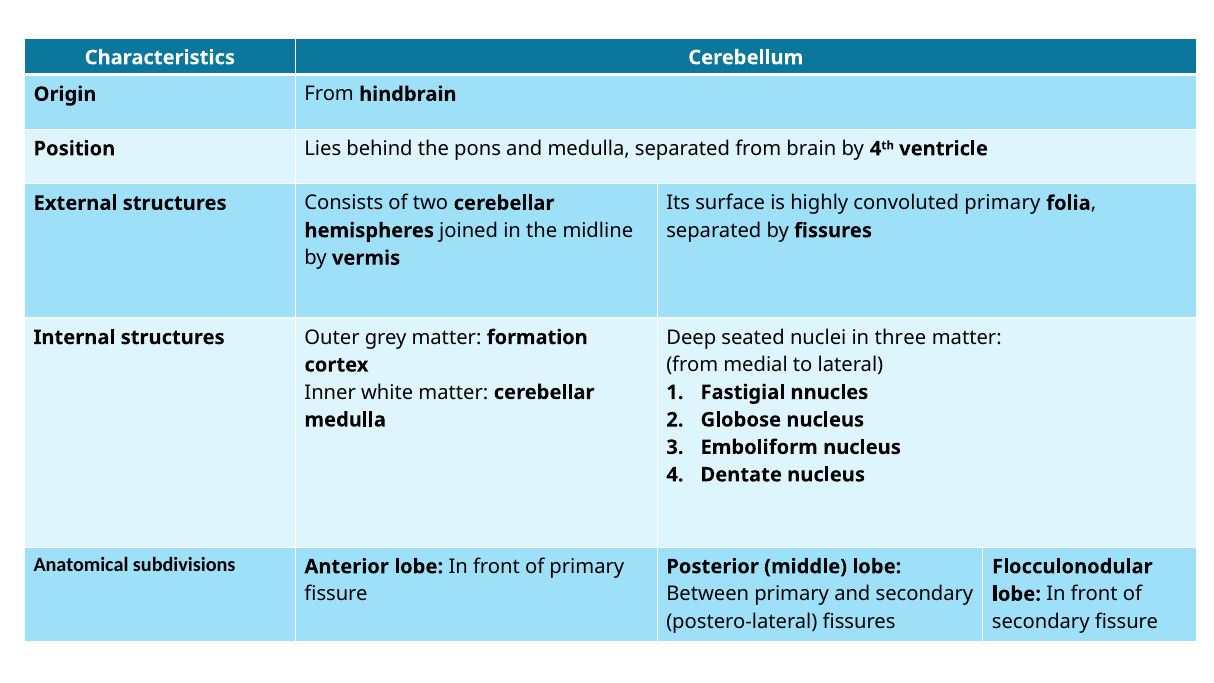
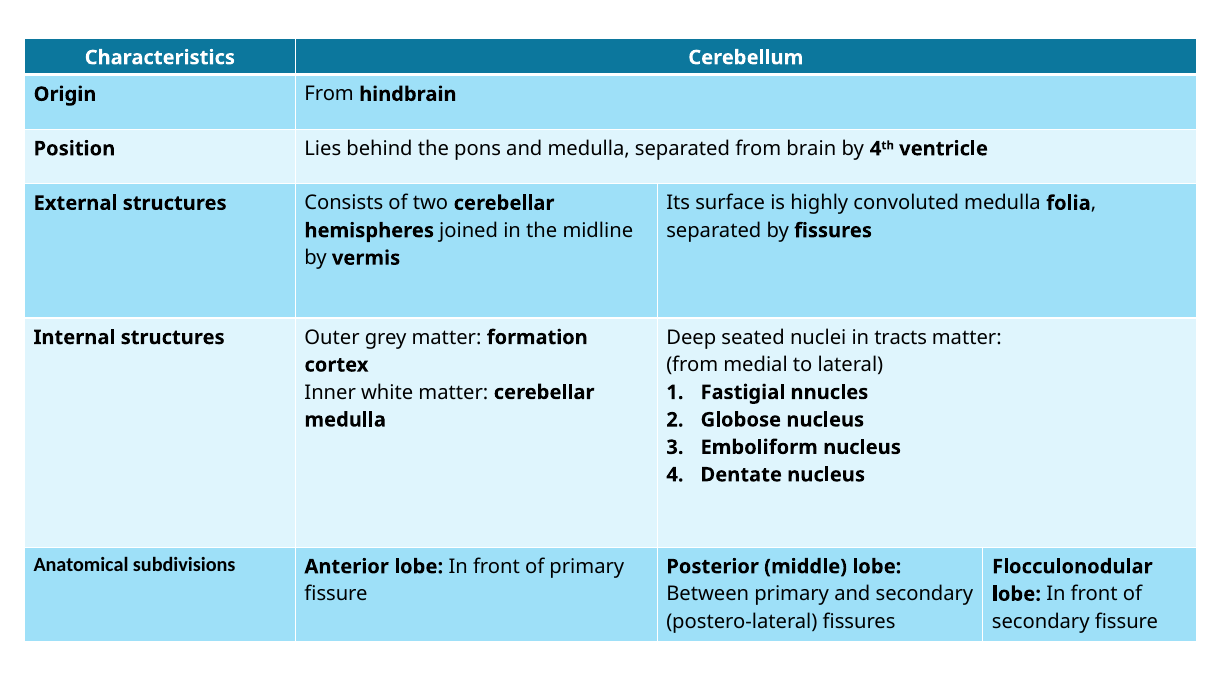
convoluted primary: primary -> medulla (1002, 203)
three: three -> tracts (901, 337)
